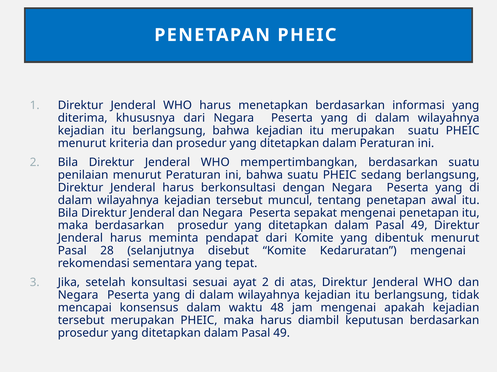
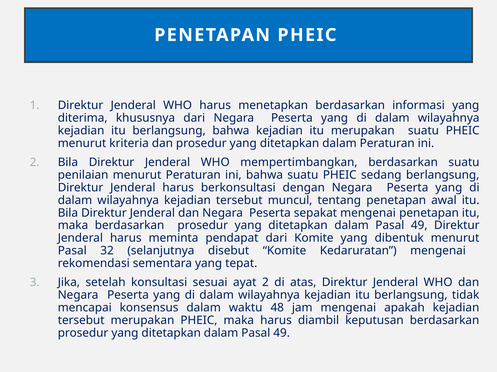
28: 28 -> 32 (107, 251)
